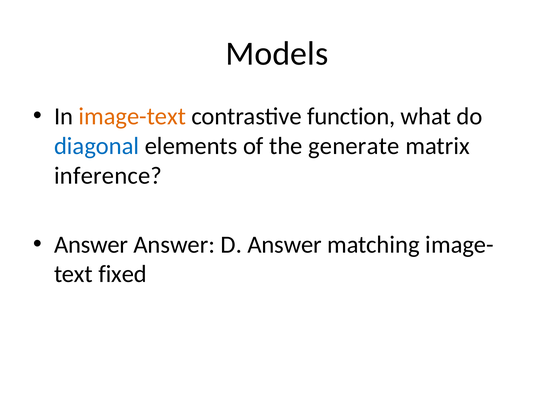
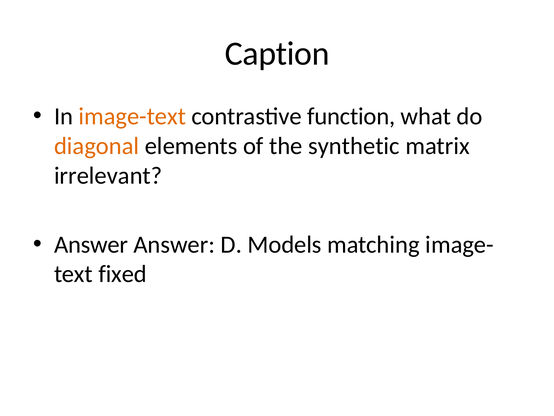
Models: Models -> Caption (277, 54)
diagonal colour: blue -> orange (97, 146)
generate: generate -> synthetic (354, 146)
inference: inference -> irrelevant (108, 175)
D Answer: Answer -> Models (285, 244)
